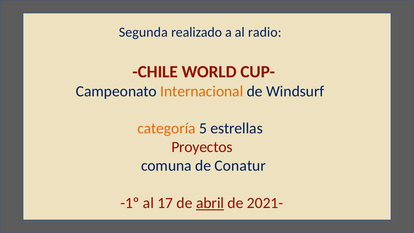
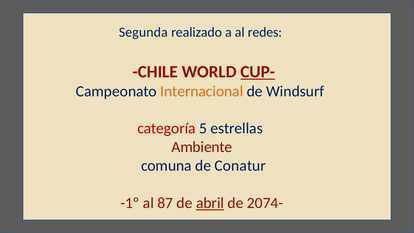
radio: radio -> redes (265, 32)
CUP- underline: none -> present (258, 72)
categoría colour: orange -> red (166, 128)
Proyectos: Proyectos -> Ambiente (202, 147)
17: 17 -> 87 (165, 203)
2021-: 2021- -> 2074- (265, 203)
